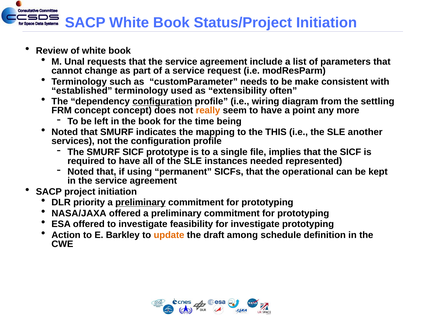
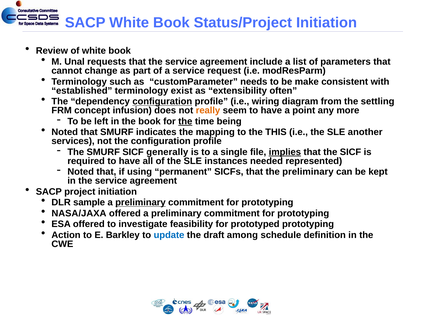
used: used -> exist (182, 91)
concept concept: concept -> infusion (132, 111)
the underline: none -> present (185, 121)
prototype: prototype -> generally (167, 152)
implies underline: none -> present (285, 152)
the operational: operational -> preliminary (308, 172)
priority: priority -> sample (89, 203)
for investigate: investigate -> prototyped (255, 225)
update colour: orange -> blue (169, 235)
